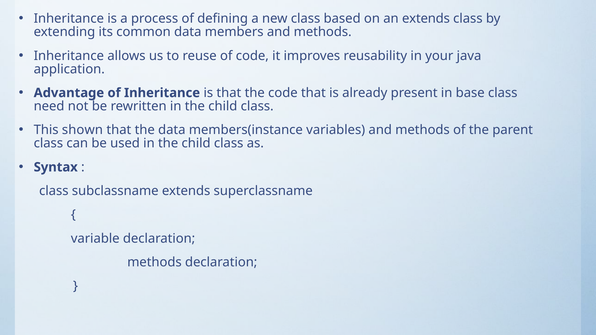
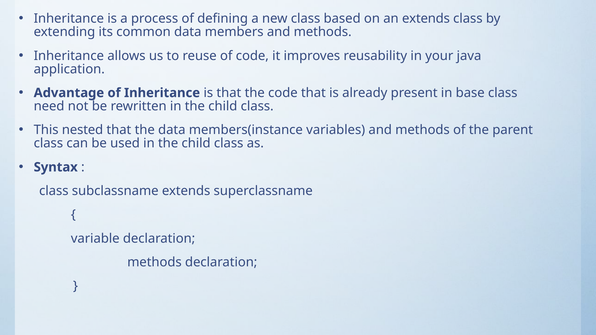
shown: shown -> nested (83, 130)
